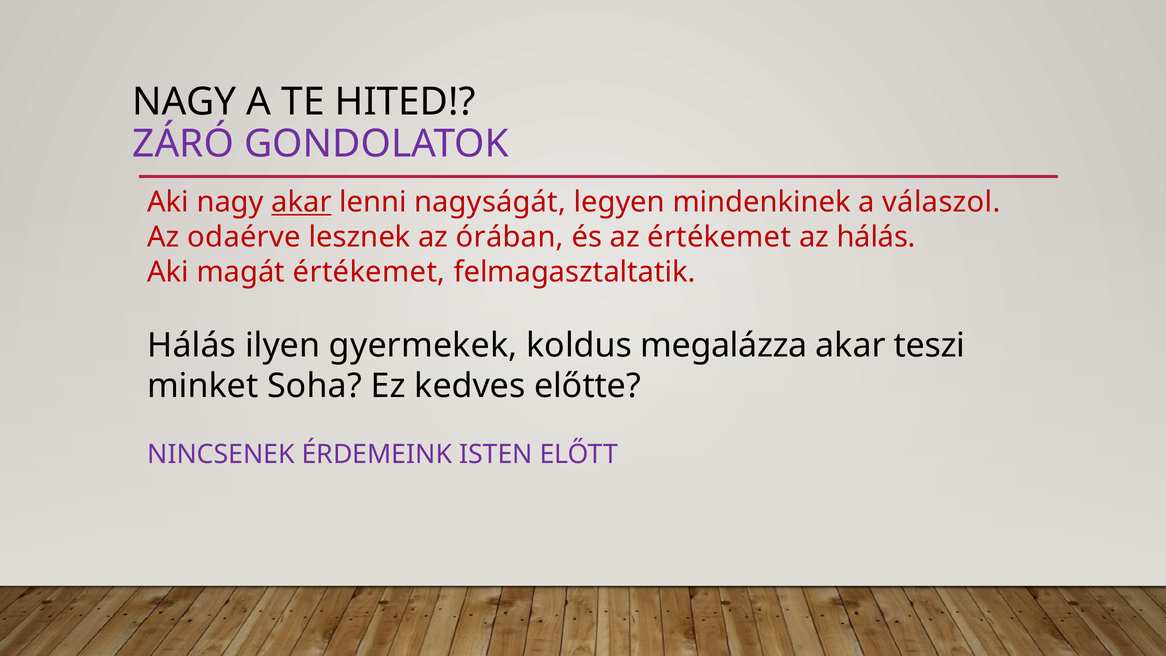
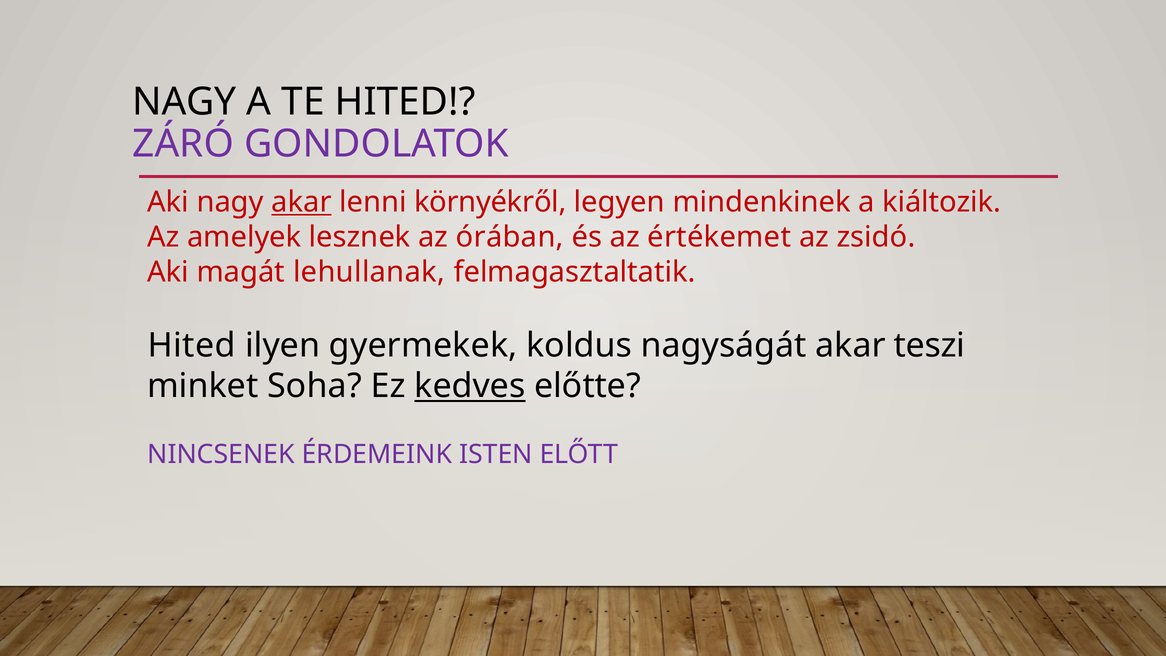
nagyságát: nagyságát -> környékről (490, 202)
válaszol: válaszol -> kiáltozik (942, 202)
odaérve: odaérve -> amelyek (244, 237)
az hálás: hálás -> zsidó (876, 237)
magát értékemet: értékemet -> lehullanak (369, 272)
Hálás: Hálás -> Hited (192, 345)
megalázza: megalázza -> nagyságát (724, 345)
kedves underline: none -> present (470, 386)
